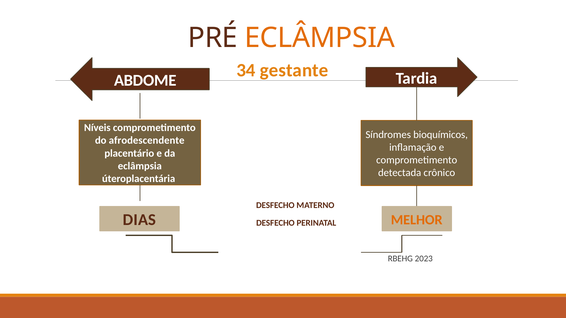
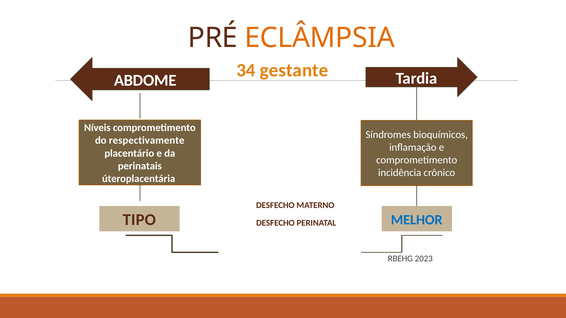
afrodescendente: afrodescendente -> respectivamente (147, 141)
eclâmpsia: eclâmpsia -> perinatais (140, 166)
detectada: detectada -> incidência (400, 173)
DIAS: DIAS -> TIPO (139, 220)
MELHOR colour: orange -> blue (417, 220)
